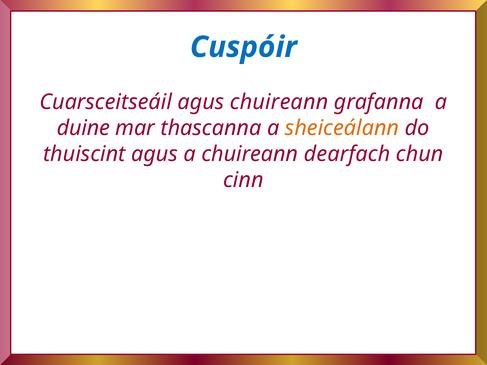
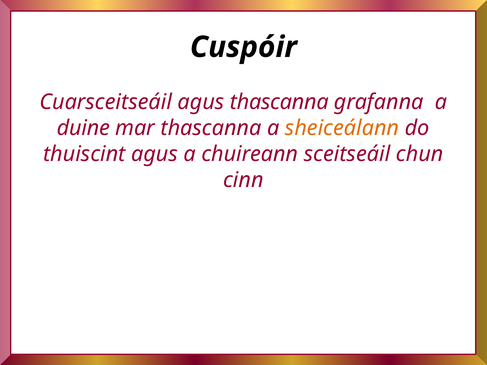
Cuspóir colour: blue -> black (243, 47)
agus chuireann: chuireann -> thascanna (279, 102)
dearfach: dearfach -> sceitseáil (347, 154)
